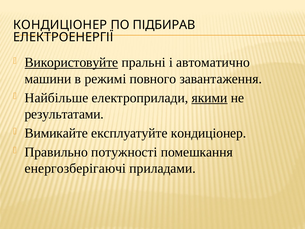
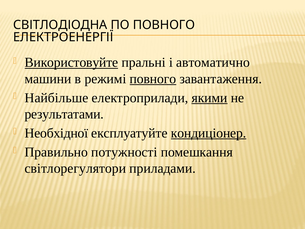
КОНДИЦІОНЕР: КОНДИЦІОНЕР -> СВІТЛОДІОДНА (60, 25)
ПО ПІДБИРАВ: ПІДБИРАВ -> ПОВНОГО (164, 25)
повного underline: none -> present (153, 79)
Вимикайте: Вимикайте -> Необхідної (56, 133)
кондиціонер underline: none -> present (209, 133)
енергозберігаючі: енергозберігаючі -> світлорегулятори (75, 168)
